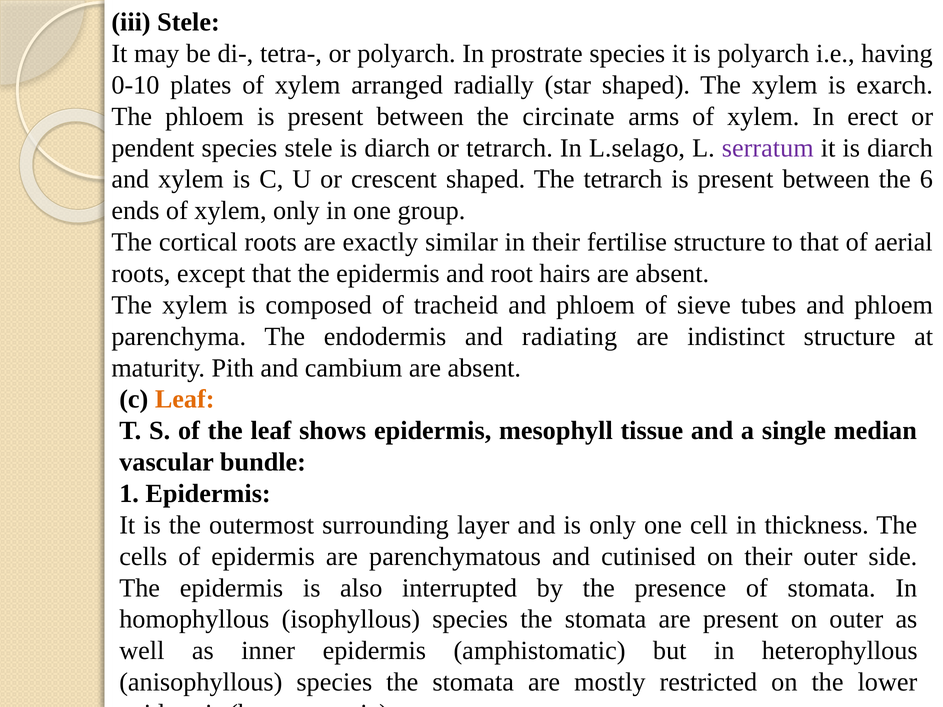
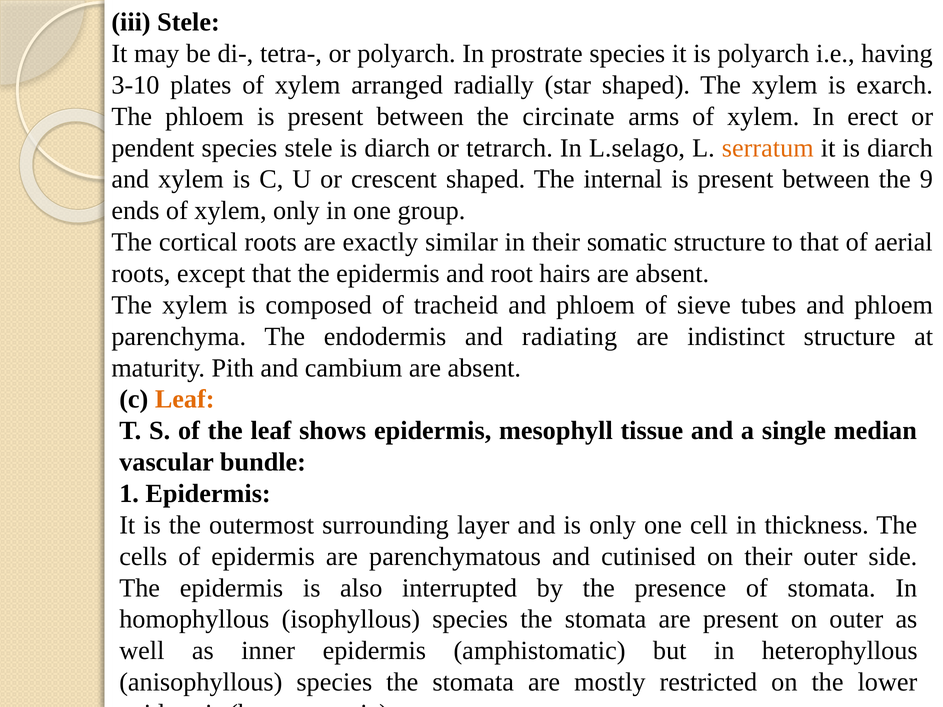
0-10: 0-10 -> 3-10 (135, 85)
serratum colour: purple -> orange (768, 148)
The tetrarch: tetrarch -> internal (623, 179)
6: 6 -> 9 (926, 179)
fertilise: fertilise -> somatic (627, 242)
